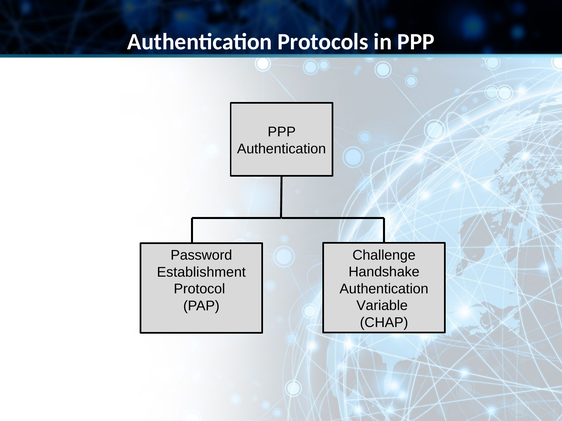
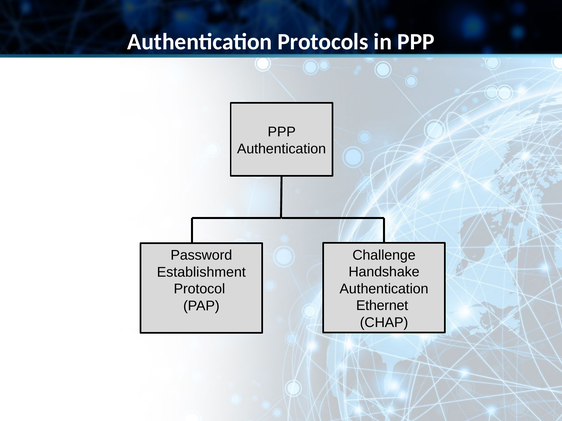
Variable: Variable -> Ethernet (382, 306)
